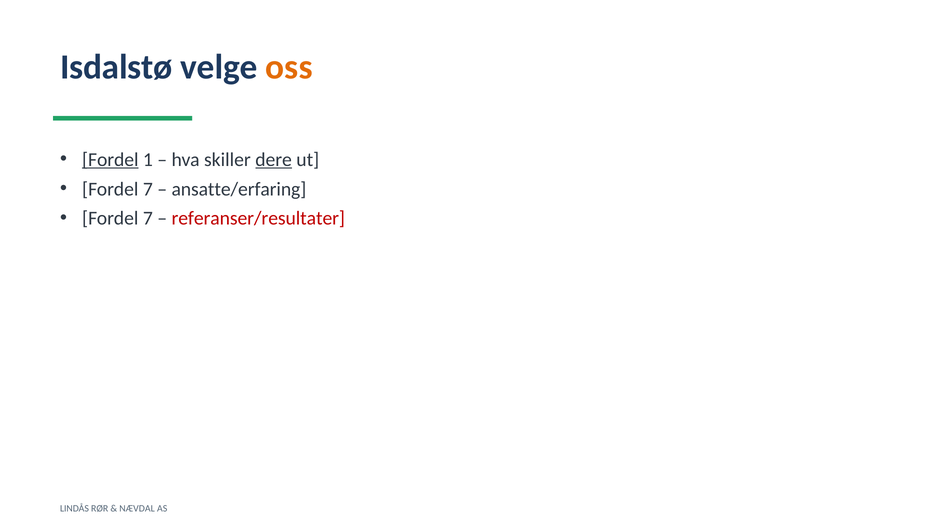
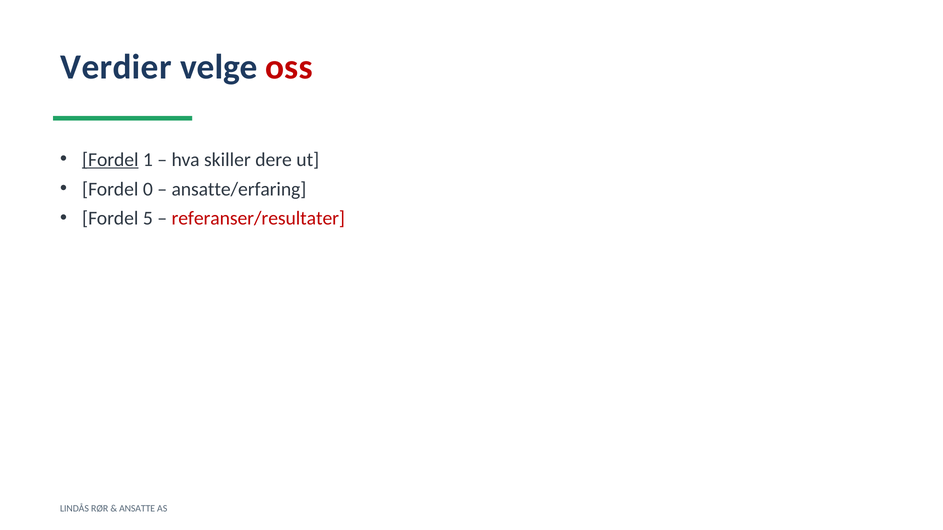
Isdalstø: Isdalstø -> Verdier (116, 67)
oss colour: orange -> red (289, 67)
dere underline: present -> none (274, 160)
7: 7 -> 0 (148, 189)
7: 7 -> 5 (148, 219)
NÆVDAL: NÆVDAL -> ANSATTE (137, 509)
